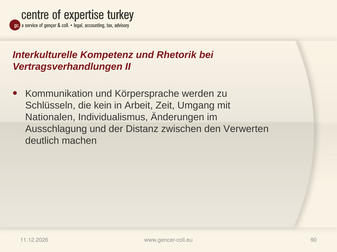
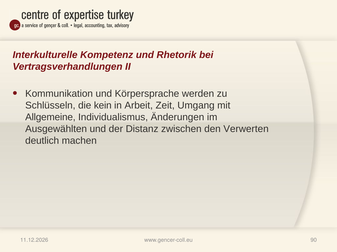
Nationalen: Nationalen -> Allgemeine (50, 117)
Ausschlagung: Ausschlagung -> Ausgewählten (56, 129)
